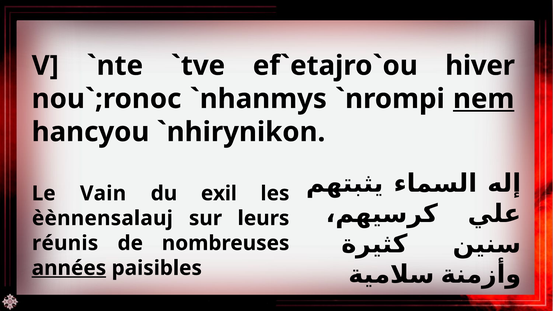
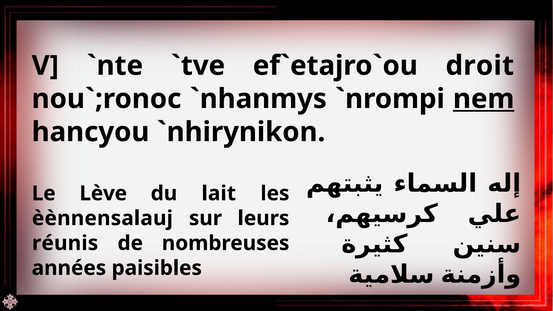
hiver: hiver -> droit (480, 66)
Vain: Vain -> Lève (103, 193)
exil: exil -> lait (219, 193)
années underline: present -> none (69, 268)
